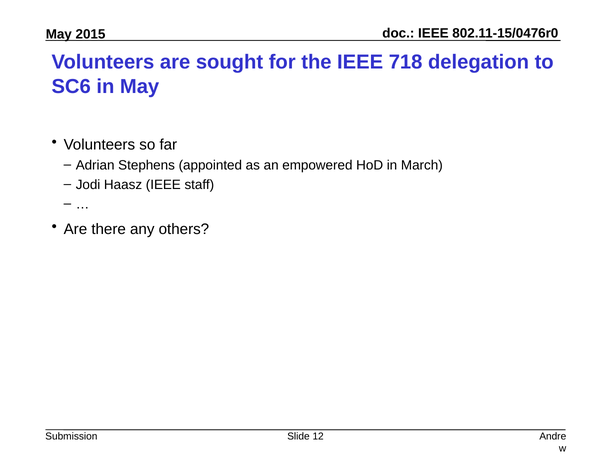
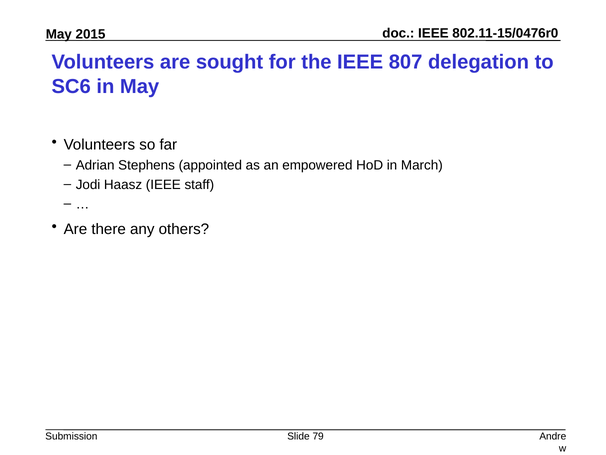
718: 718 -> 807 (406, 62)
12: 12 -> 79 (318, 436)
